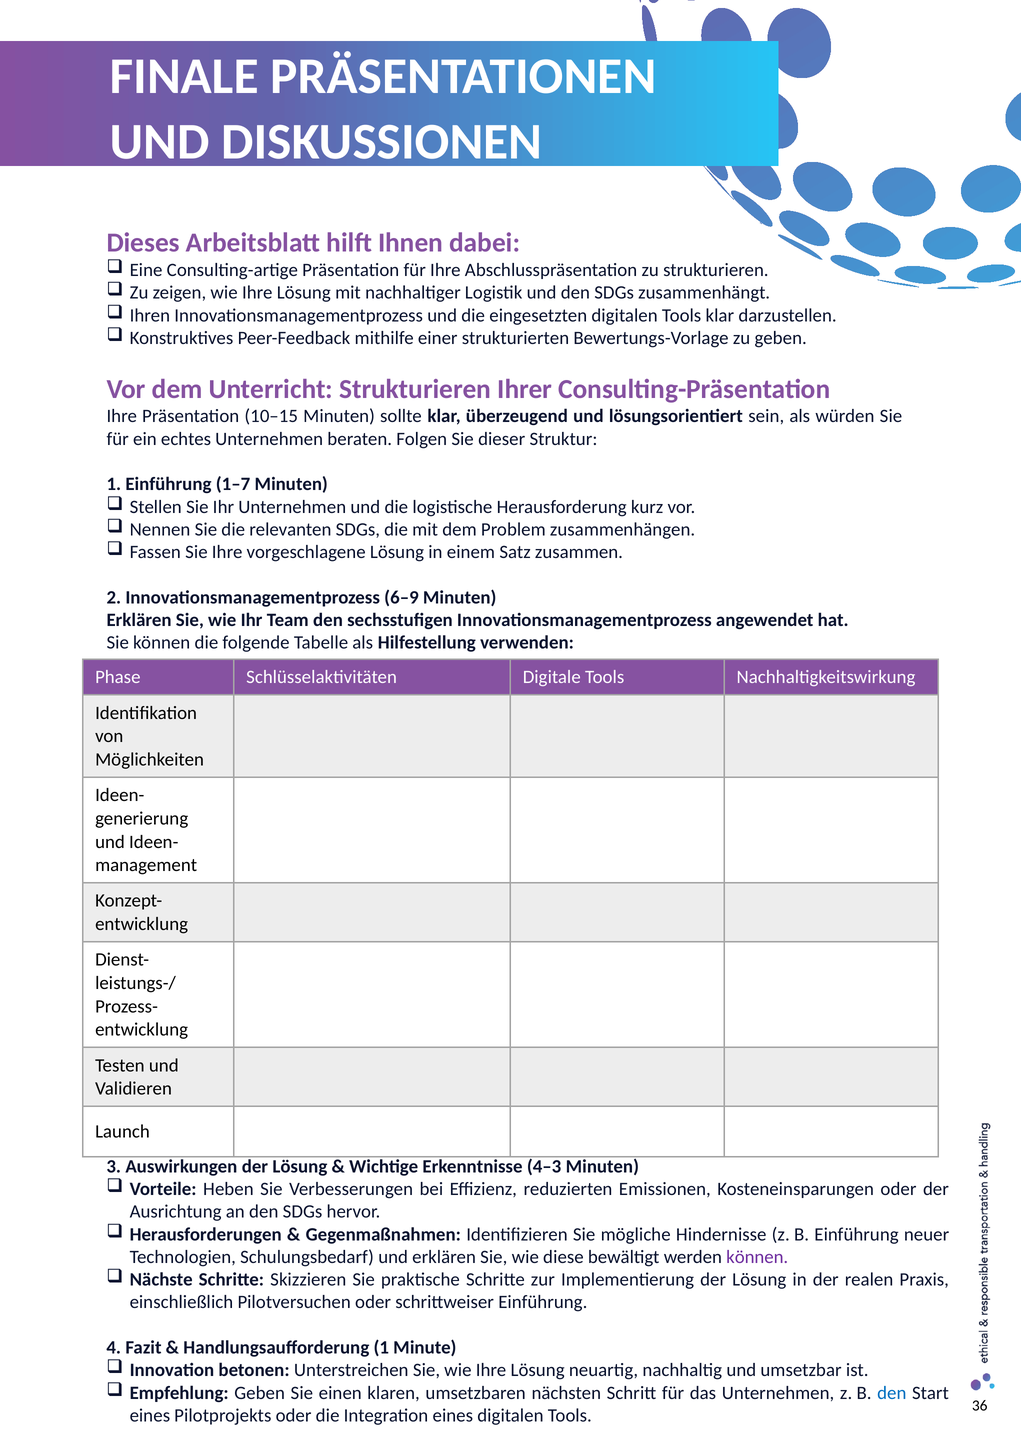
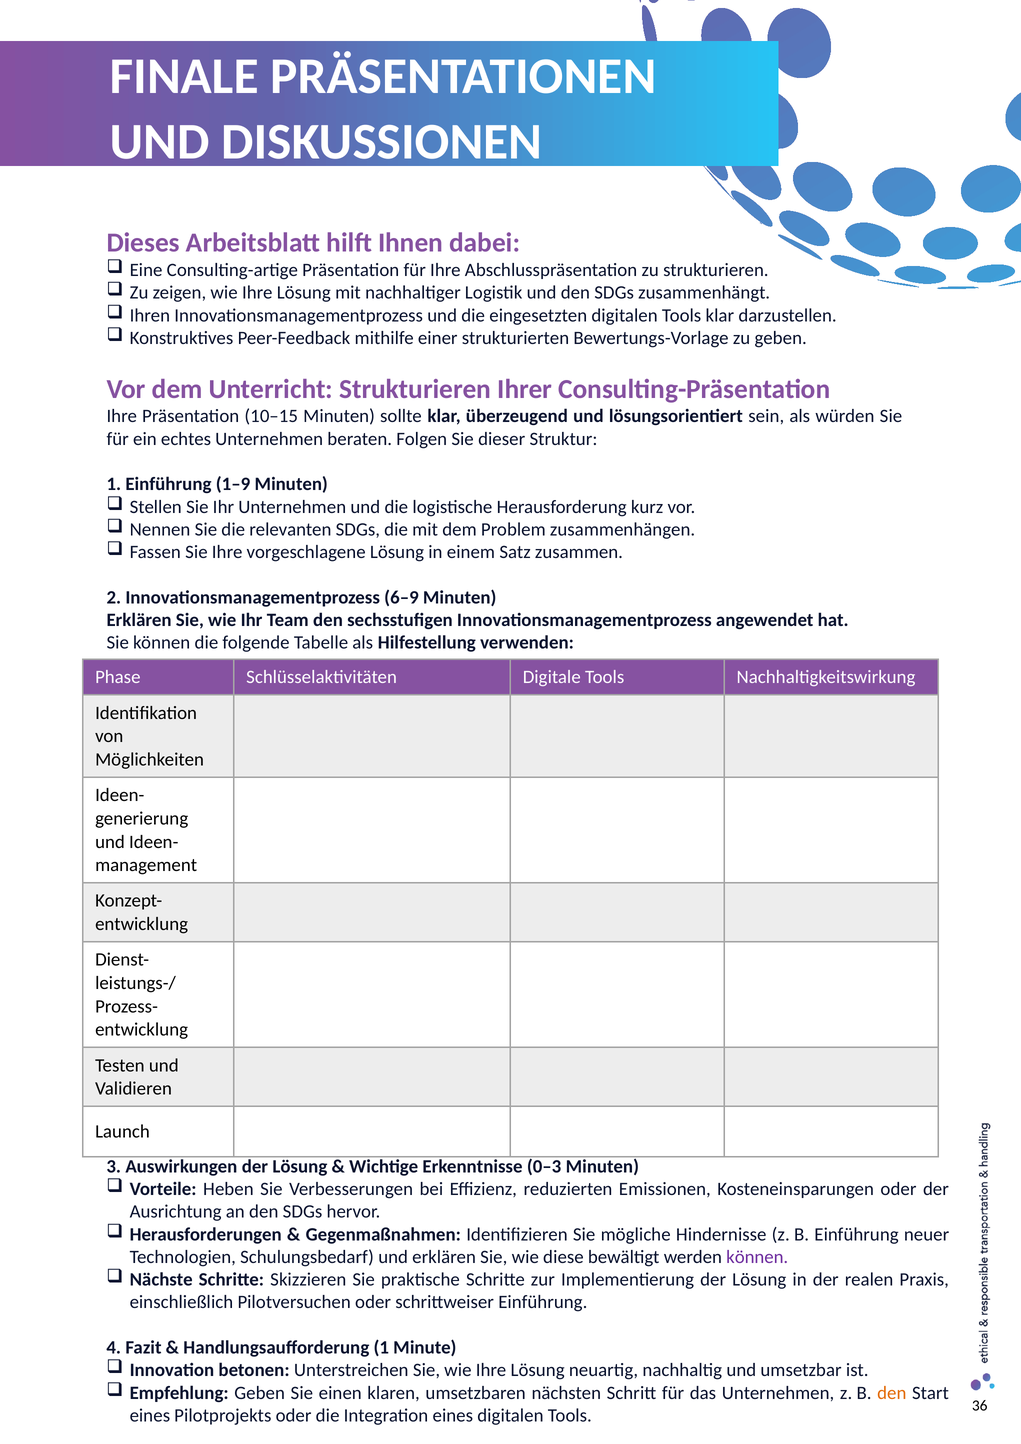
1–7: 1–7 -> 1–9 (233, 484)
4–3: 4–3 -> 0–3 (544, 1166)
den colour: blue -> orange (892, 1393)
